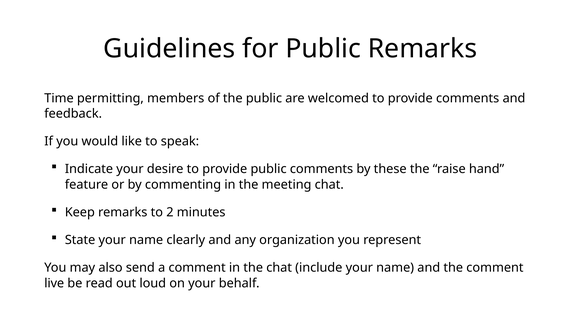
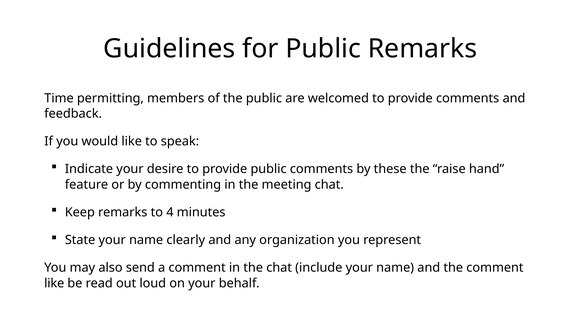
2: 2 -> 4 (170, 212)
live: live -> like (54, 283)
